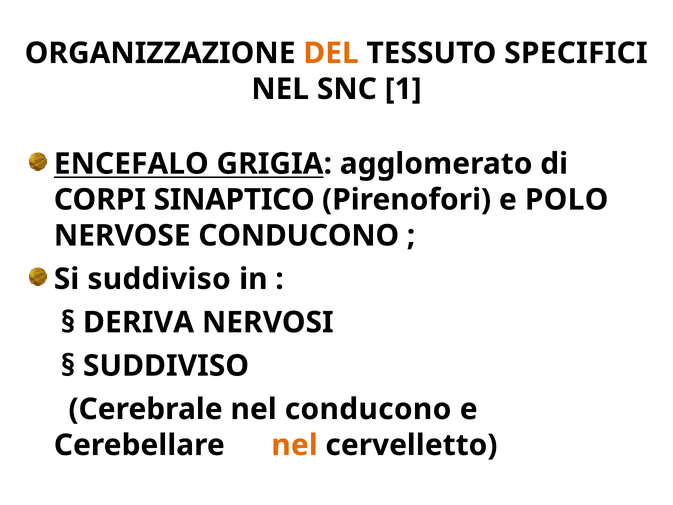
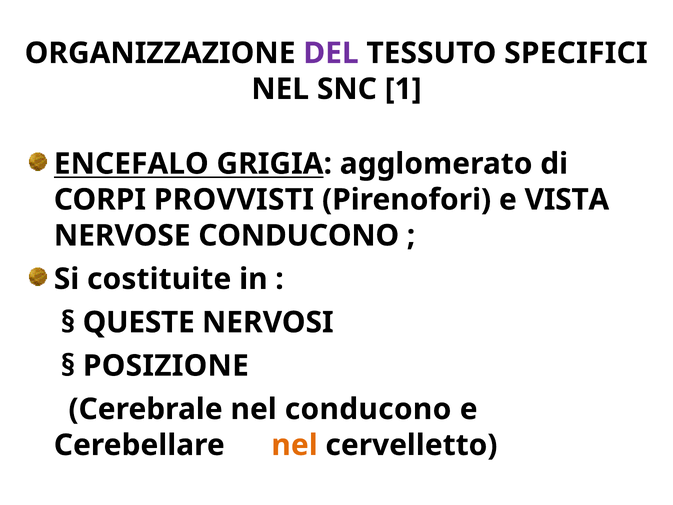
DEL colour: orange -> purple (331, 53)
SINAPTICO: SINAPTICO -> PROVVISTI (234, 200)
POLO: POLO -> VISTA (567, 200)
Si suddiviso: suddiviso -> costituite (159, 279)
DERIVA: DERIVA -> QUESTE (139, 322)
SUDDIVISO: SUDDIVISO -> POSIZIONE (166, 366)
